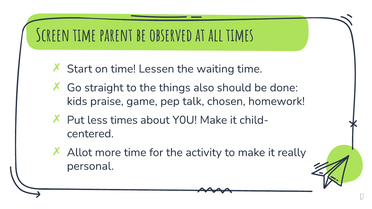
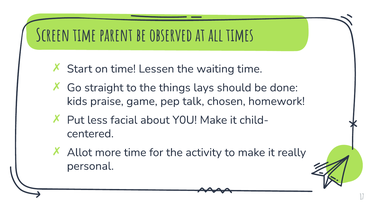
also: also -> lays (204, 88)
less times: times -> facial (124, 120)
